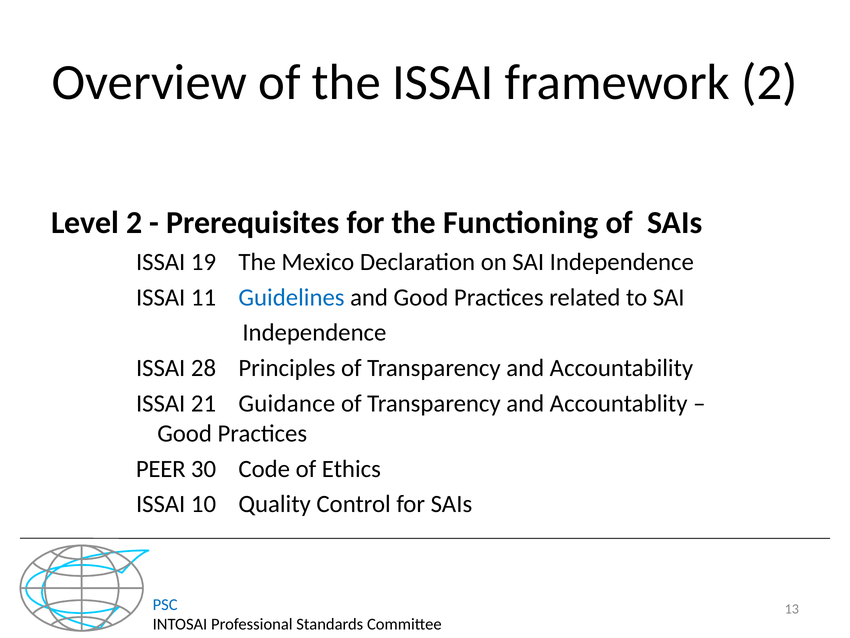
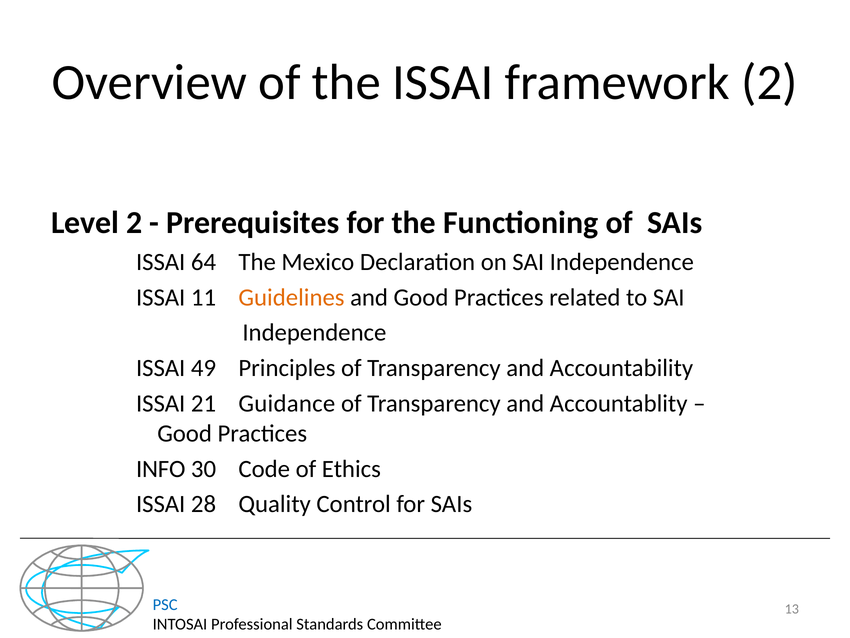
19: 19 -> 64 (204, 262)
Guidelines colour: blue -> orange (292, 297)
28: 28 -> 49 (204, 368)
PEER: PEER -> INFO (161, 468)
10: 10 -> 28 (204, 504)
